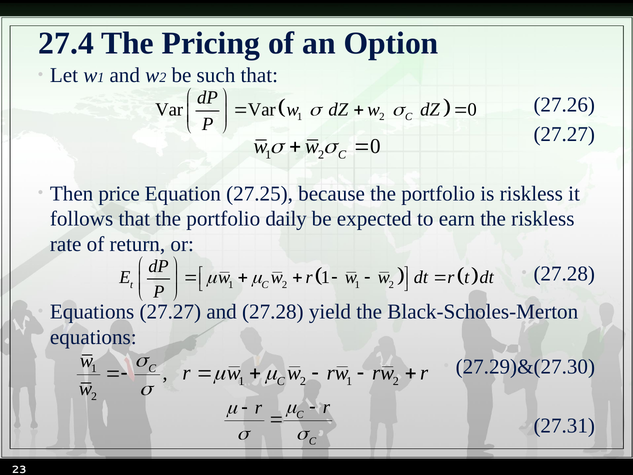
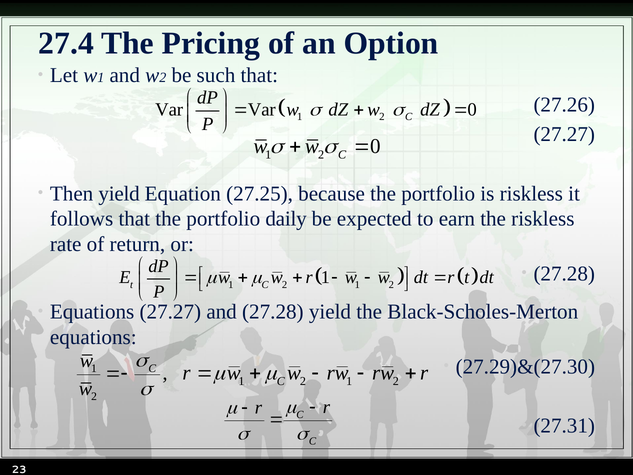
Then price: price -> yield (119, 193)
